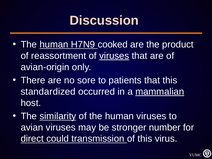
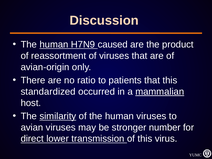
cooked: cooked -> caused (113, 44)
viruses underline: present -> none (114, 56)
sore: sore -> ratio (86, 80)
could: could -> lower (58, 139)
